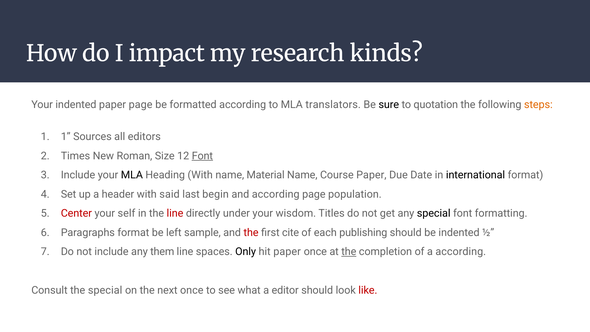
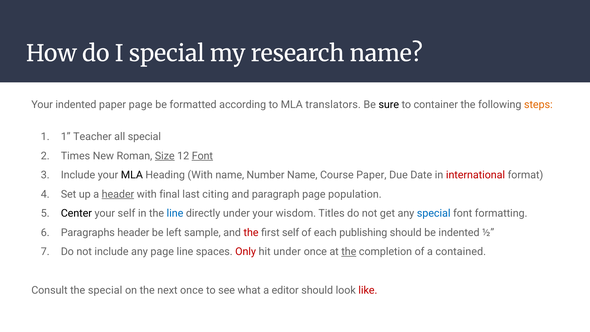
I impact: impact -> special (167, 54)
research kinds: kinds -> name (386, 54)
quotation: quotation -> container (436, 105)
Sources: Sources -> Teacher (92, 137)
all editors: editors -> special (144, 137)
Size underline: none -> present (165, 156)
Material: Material -> Number (266, 175)
international colour: black -> red (475, 175)
header underline: none -> present (118, 194)
said: said -> final (170, 194)
begin: begin -> citing (216, 194)
and according: according -> paragraph (276, 194)
Center colour: red -> black (76, 213)
line colour: red -> blue (175, 213)
special colour: black -> blue (434, 213)
Paragraphs format: format -> header (133, 233)
first cite: cite -> self (291, 233)
any them: them -> page (162, 252)
Only colour: black -> red (246, 252)
hit paper: paper -> under (287, 252)
a according: according -> contained (461, 252)
